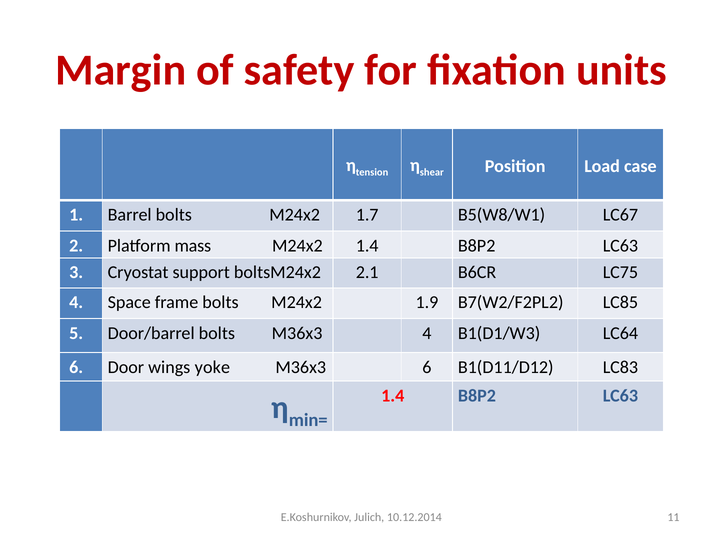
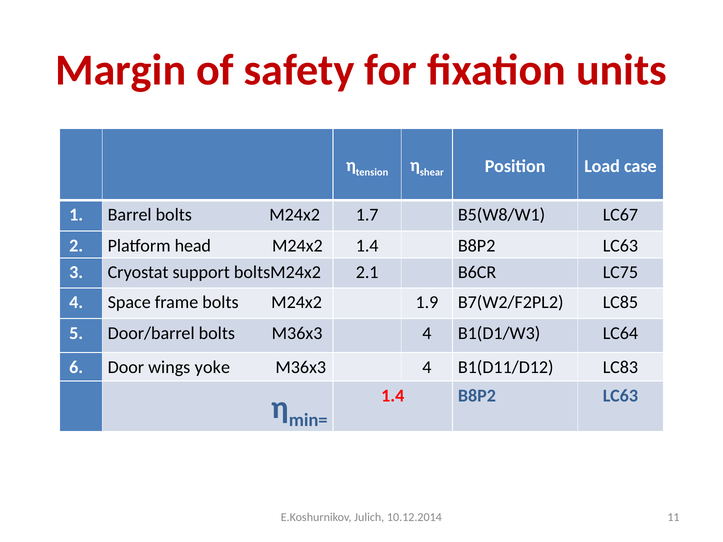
mass: mass -> head (193, 246)
6: 6 -> 4 (427, 367)
